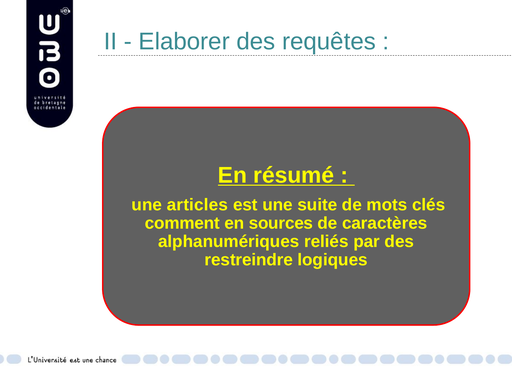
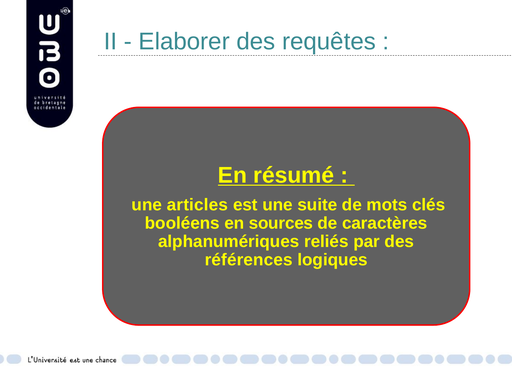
comment: comment -> booléens (182, 223)
restreindre: restreindre -> références (249, 260)
